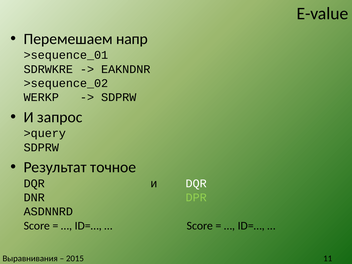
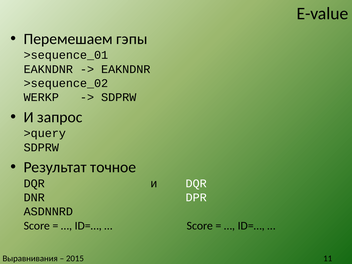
напр: напр -> гэпы (132, 39)
SDRWKRE: SDRWKRE -> EAKNDNR (48, 69)
DPR colour: light green -> white (196, 197)
